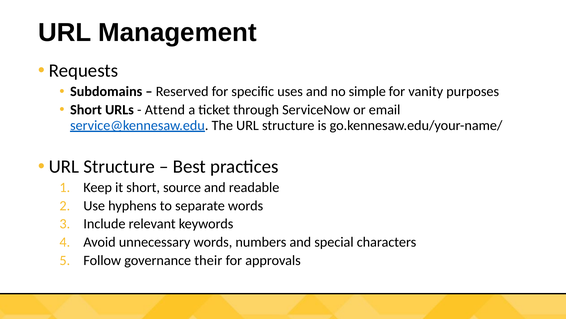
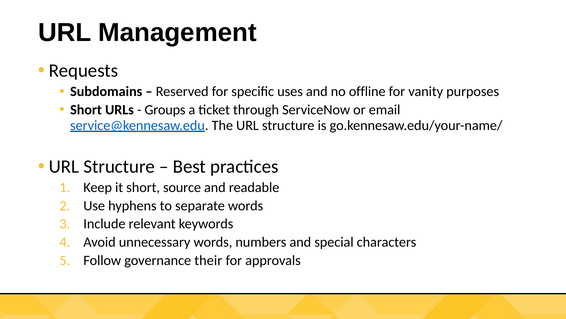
simple: simple -> offline (367, 91)
Attend: Attend -> Groups (165, 110)
